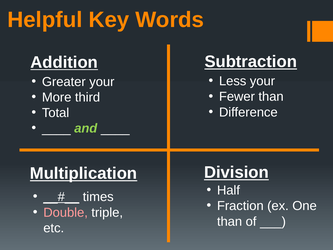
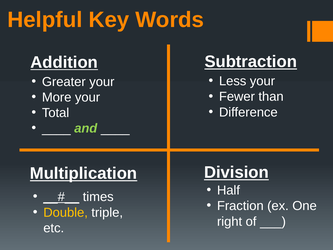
More third: third -> your (88, 97)
Double colour: pink -> yellow (66, 212)
than: than -> right (230, 221)
